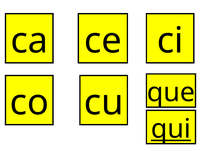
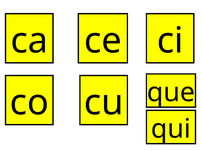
qui underline: present -> none (171, 129)
